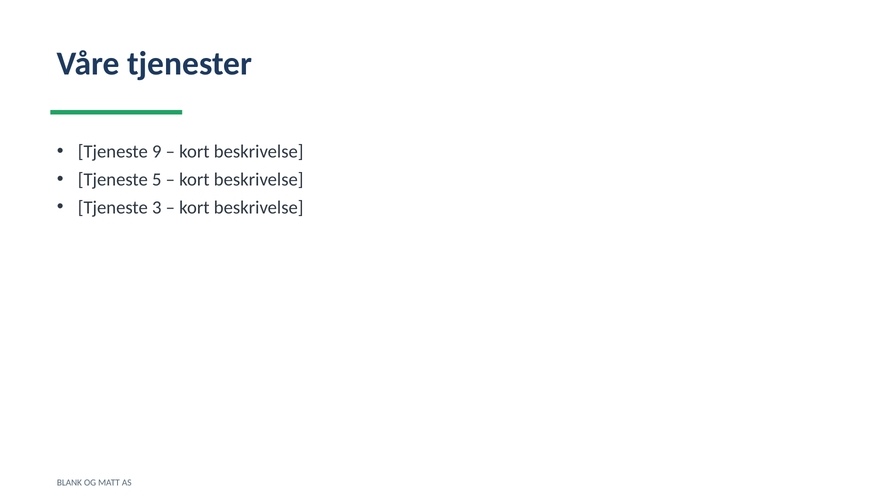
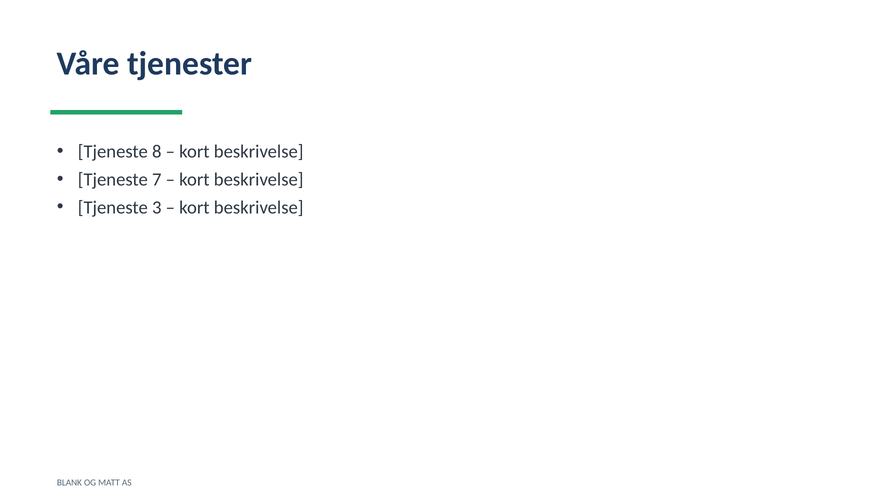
9: 9 -> 8 (157, 151)
5: 5 -> 7 (157, 179)
